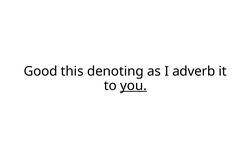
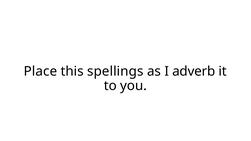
Good: Good -> Place (40, 71)
denoting: denoting -> spellings (115, 71)
you underline: present -> none (134, 86)
